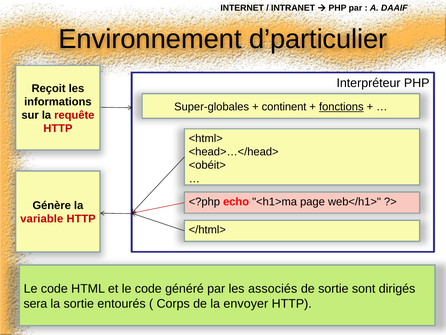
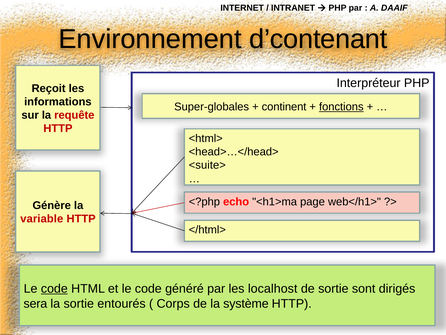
d’particulier: d’particulier -> d’contenant (318, 39)
<obéit>: <obéit> -> <suite> (207, 165)
code underline: none -> present (54, 288)
associés: associés -> localhost (273, 288)
envoyer: envoyer -> système (246, 303)
